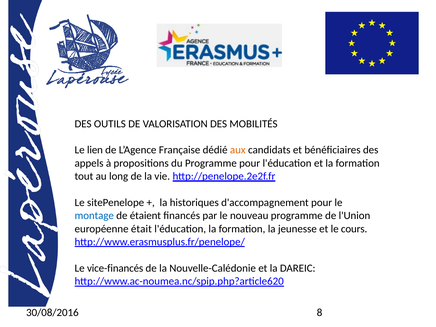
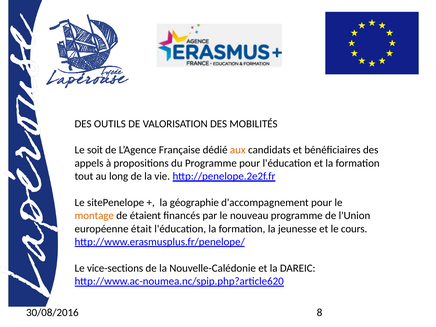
lien: lien -> soit (95, 150)
historiques: historiques -> géographie (194, 203)
montage colour: blue -> orange (94, 216)
vice-financés: vice-financés -> vice-sections (115, 268)
